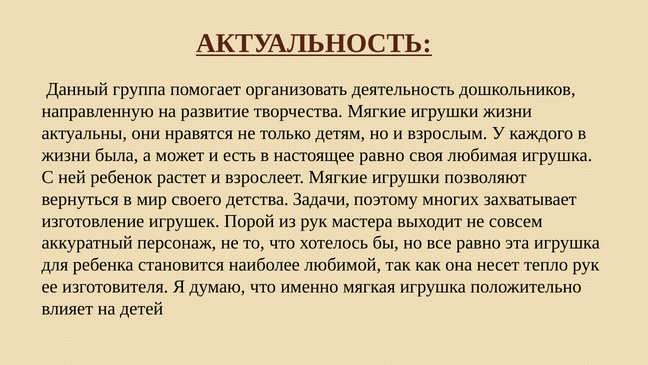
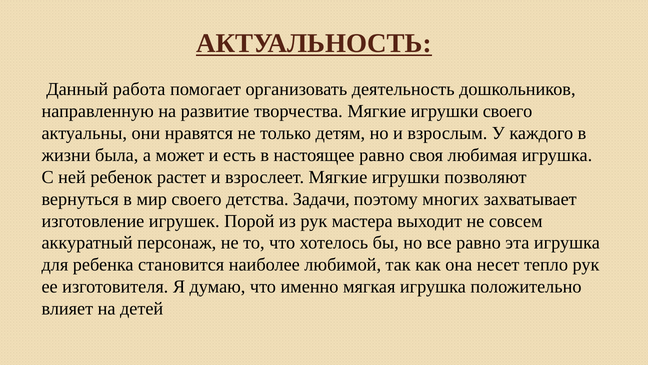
группа: группа -> работа (139, 89)
игрушки жизни: жизни -> своего (508, 111)
